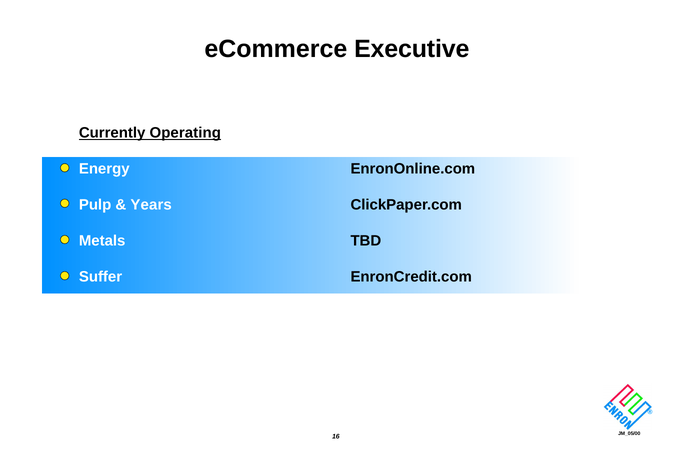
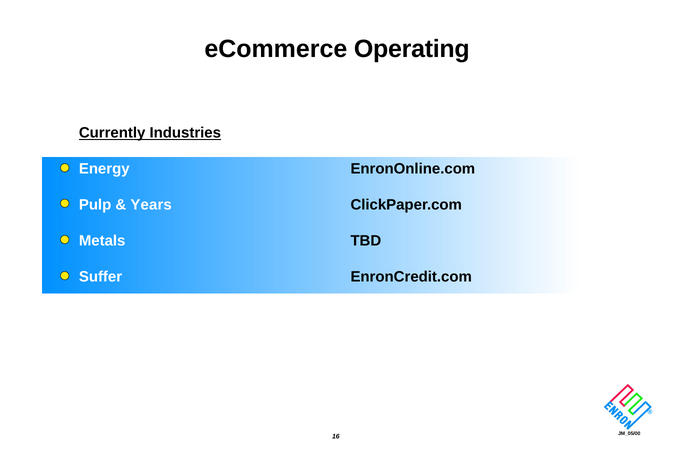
Executive: Executive -> Operating (412, 49)
Operating: Operating -> Industries (185, 133)
